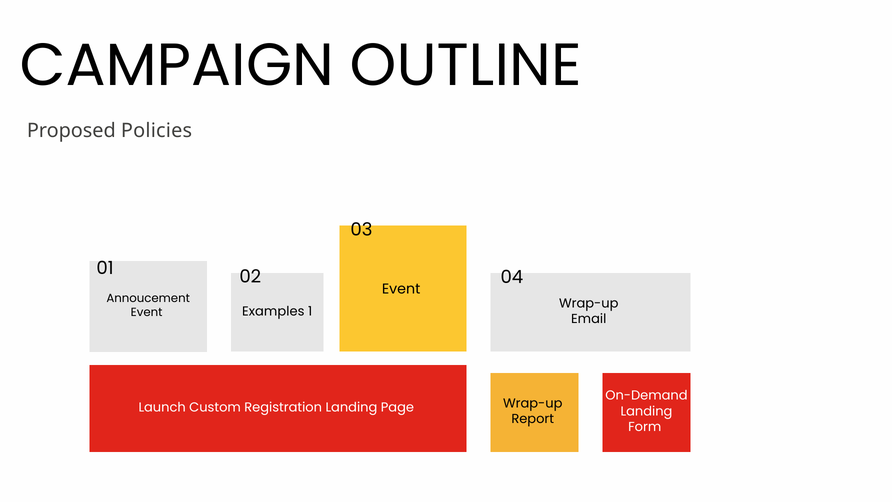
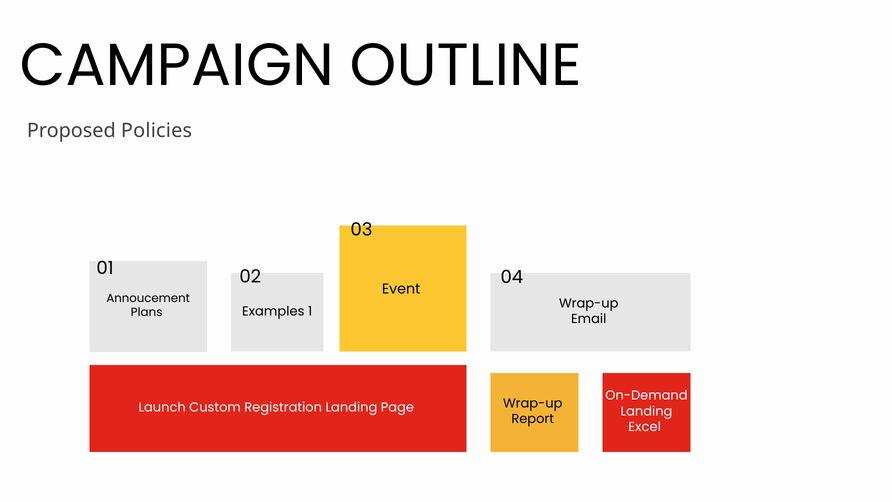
Event: Event -> Plans (147, 312)
Form: Form -> Excel (645, 427)
